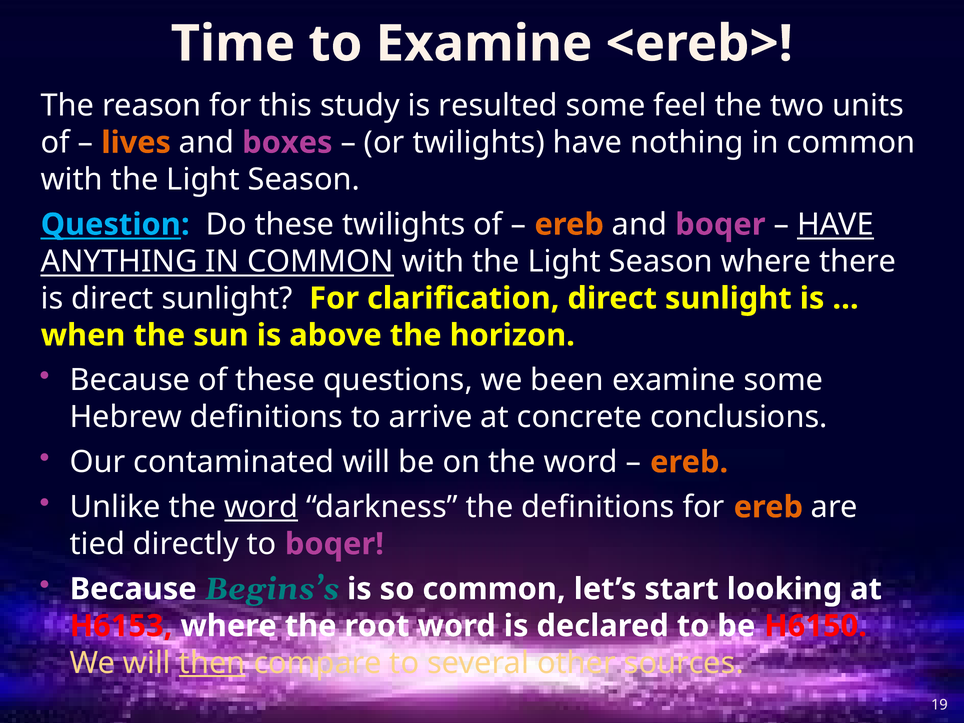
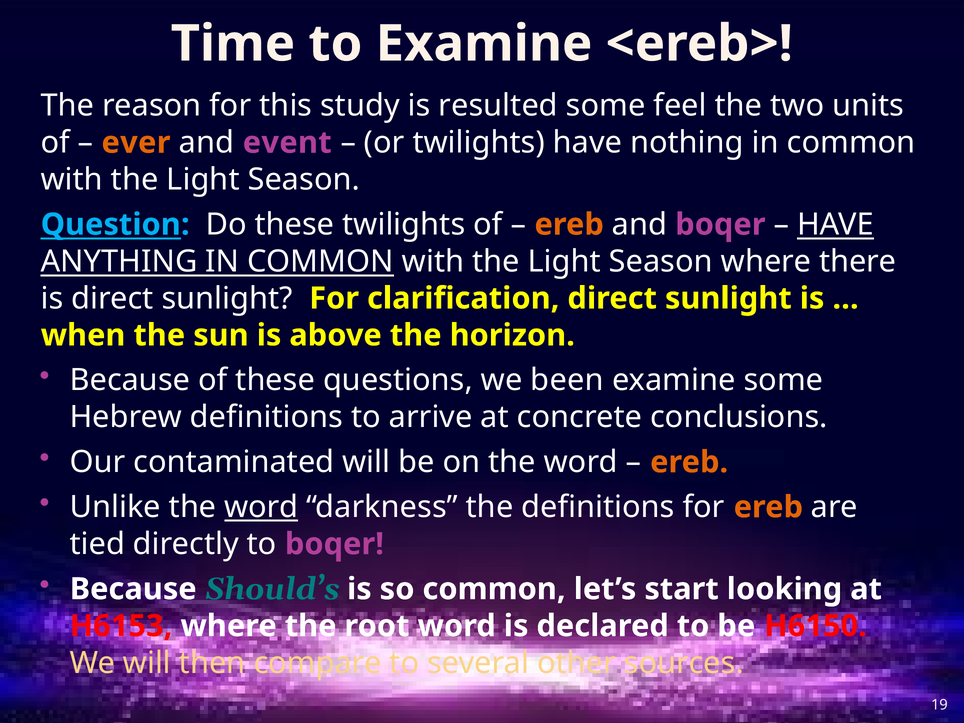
lives: lives -> ever (136, 143)
boxes: boxes -> event (287, 143)
Begins’s: Begins’s -> Should’s (272, 589)
then underline: present -> none (212, 663)
